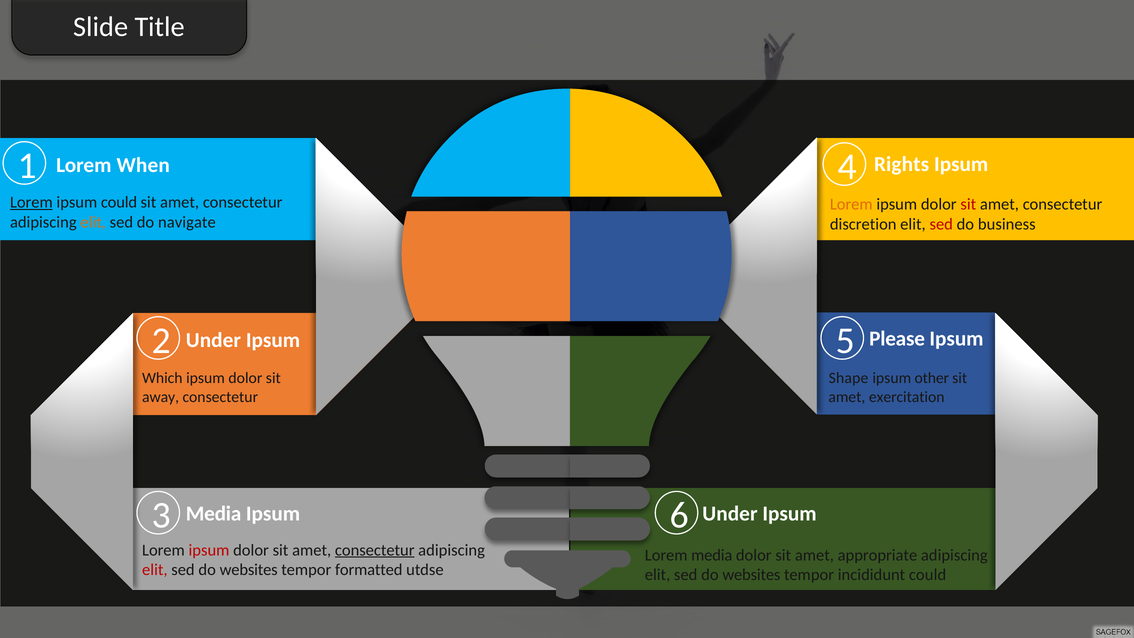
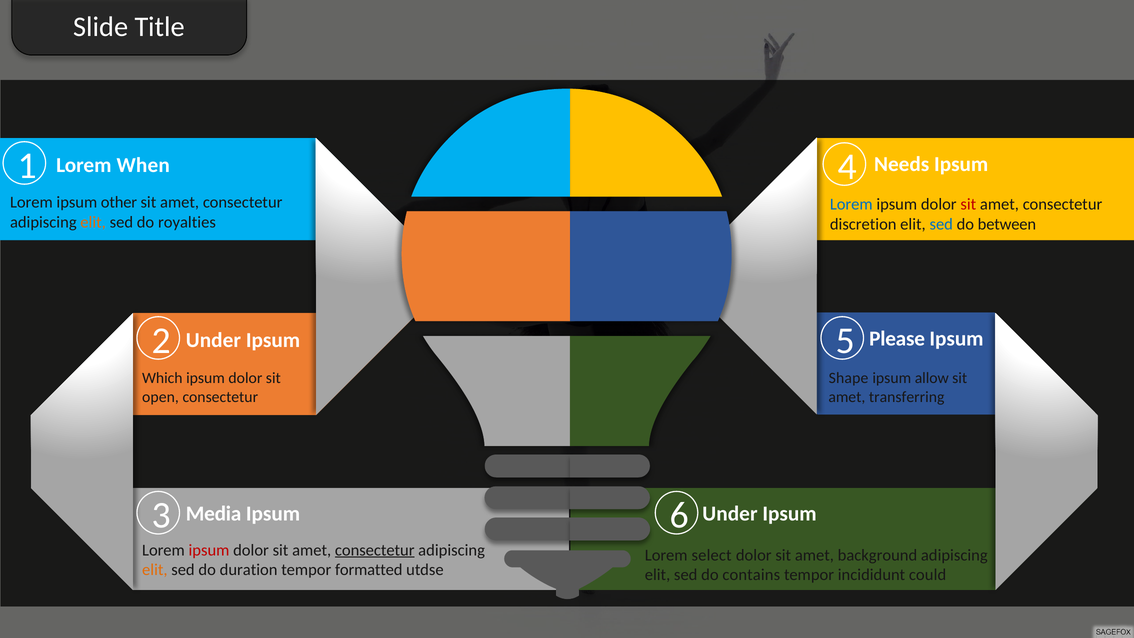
Rights: Rights -> Needs (902, 164)
Lorem underline: present -> none (31, 202)
ipsum could: could -> other (119, 202)
Lorem colour: orange -> blue (851, 204)
navigate: navigate -> royalties (187, 222)
sed colour: red -> blue (941, 224)
business: business -> between (1007, 224)
other: other -> allow (932, 378)
away: away -> open (160, 397)
exercitation: exercitation -> transferring (907, 397)
Lorem media: media -> select (712, 555)
appropriate: appropriate -> background (877, 555)
elit colour: red -> orange (155, 570)
websites: websites -> duration (249, 570)
websites: websites -> contains (751, 575)
